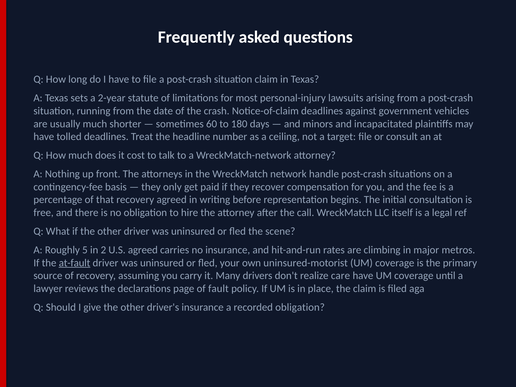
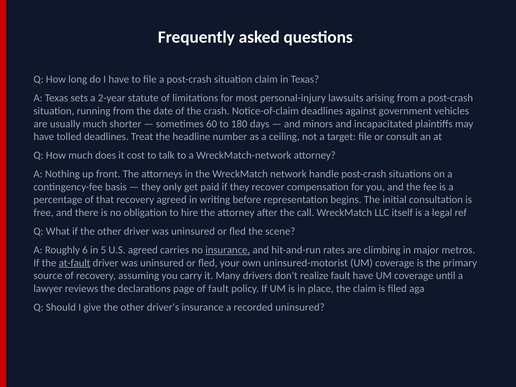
5: 5 -> 6 (85, 250)
2: 2 -> 5 (103, 250)
insurance underline: none -> present (228, 250)
realize care: care -> fault (341, 276)
recorded obligation: obligation -> uninsured (300, 307)
